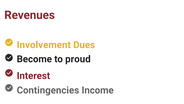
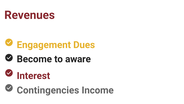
Involvement: Involvement -> Engagement (44, 45)
proud: proud -> aware (78, 59)
